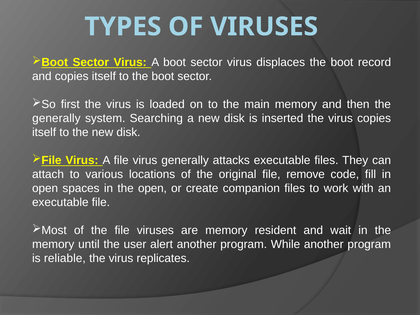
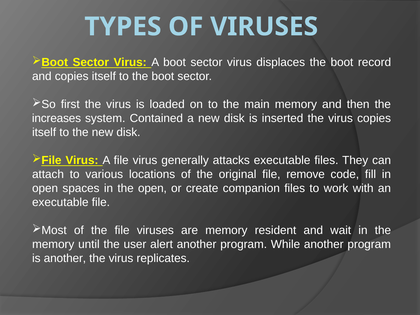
generally: generally -> increases (57, 118)
Searching: Searching -> Contained (156, 118)
is reliable: reliable -> another (65, 258)
